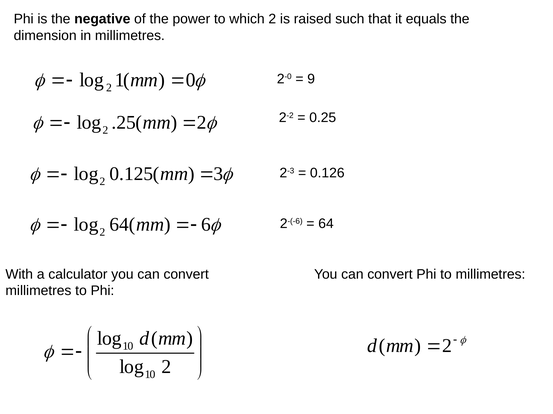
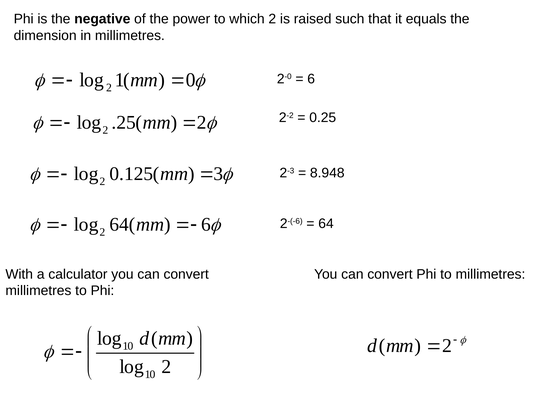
9: 9 -> 6 (311, 79)
0.126: 0.126 -> 8.948 (327, 173)
